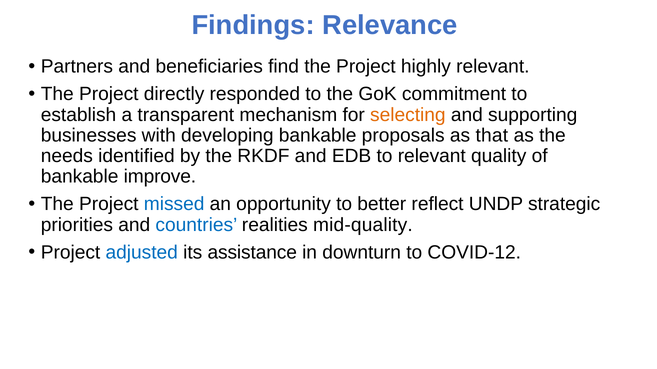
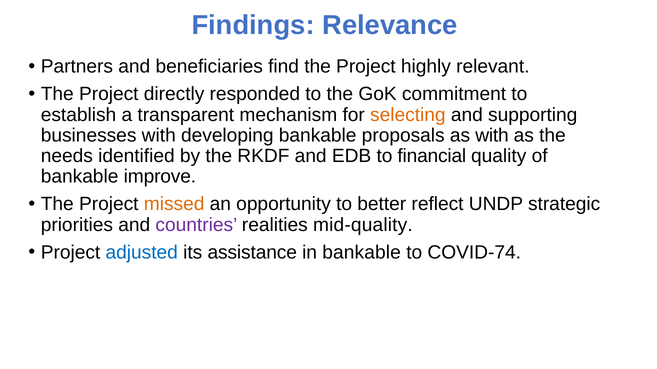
as that: that -> with (492, 136)
to relevant: relevant -> financial (432, 156)
missed colour: blue -> orange (174, 204)
countries colour: blue -> purple (196, 225)
in downturn: downturn -> bankable (362, 253)
COVID-12: COVID-12 -> COVID-74 (474, 253)
